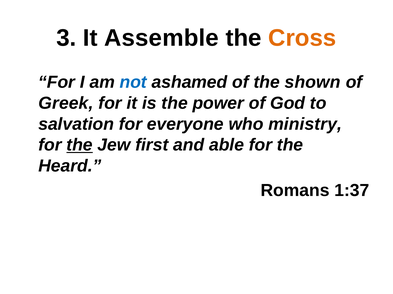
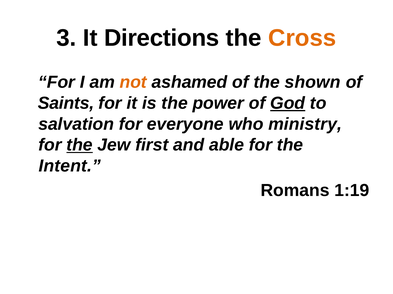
Assemble: Assemble -> Directions (162, 38)
not colour: blue -> orange (133, 82)
Greek: Greek -> Saints (66, 103)
God underline: none -> present (288, 103)
Heard: Heard -> Intent (70, 166)
1:37: 1:37 -> 1:19 (352, 191)
